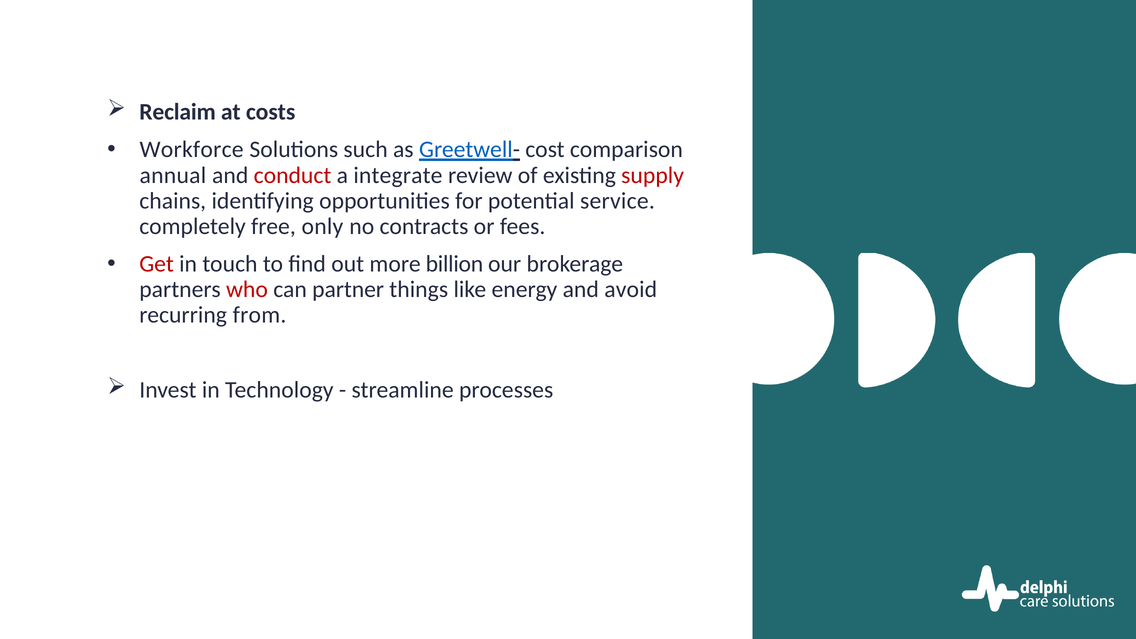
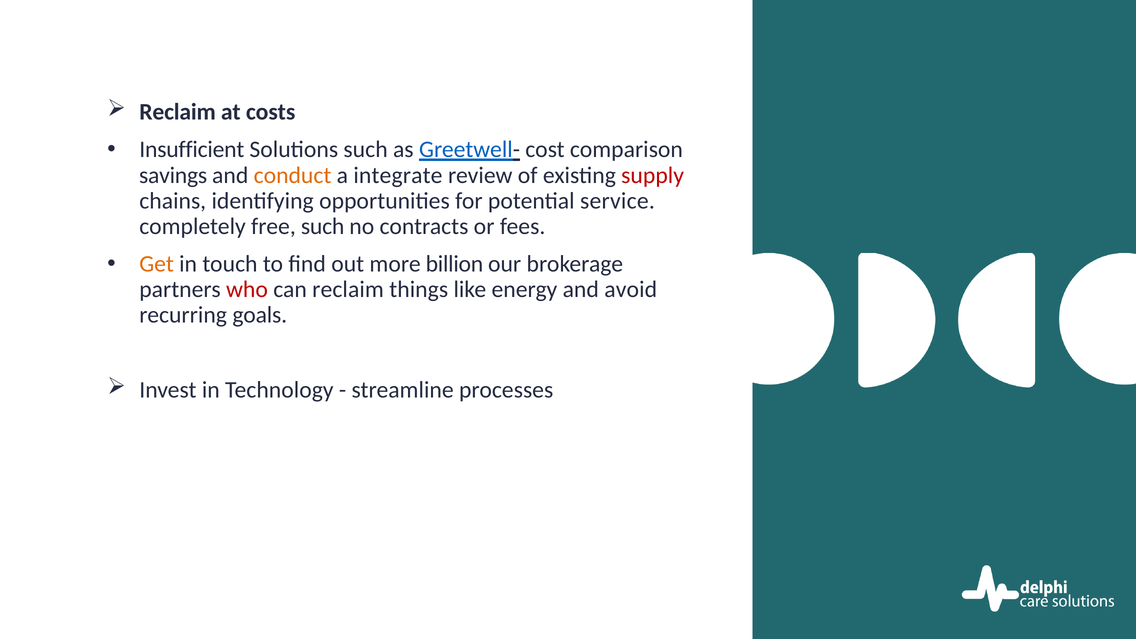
Workforce: Workforce -> Insufficient (192, 150)
annual: annual -> savings (173, 175)
conduct colour: red -> orange (293, 175)
free only: only -> such (323, 226)
Get colour: red -> orange (157, 264)
can partner: partner -> reclaim (348, 289)
from: from -> goals (260, 315)
